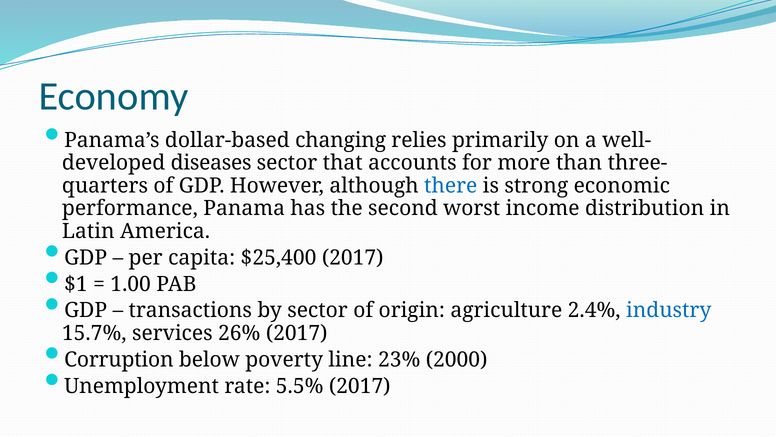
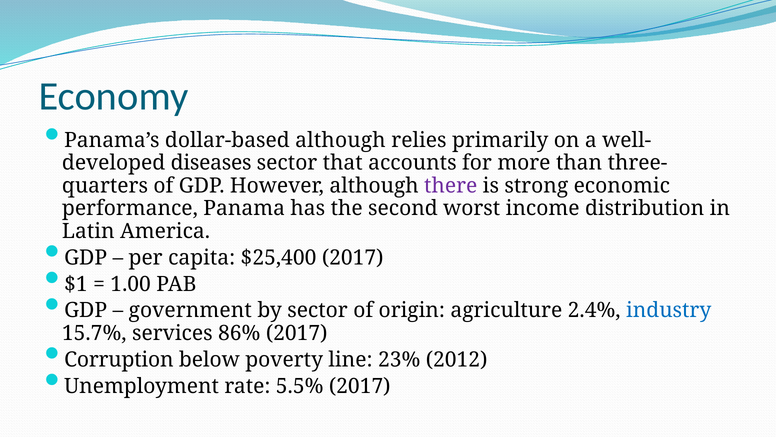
dollar-based changing: changing -> although (340, 140)
there colour: blue -> purple (451, 185)
transactions: transactions -> government (190, 310)
26%: 26% -> 86% (239, 333)
2000: 2000 -> 2012 (457, 359)
